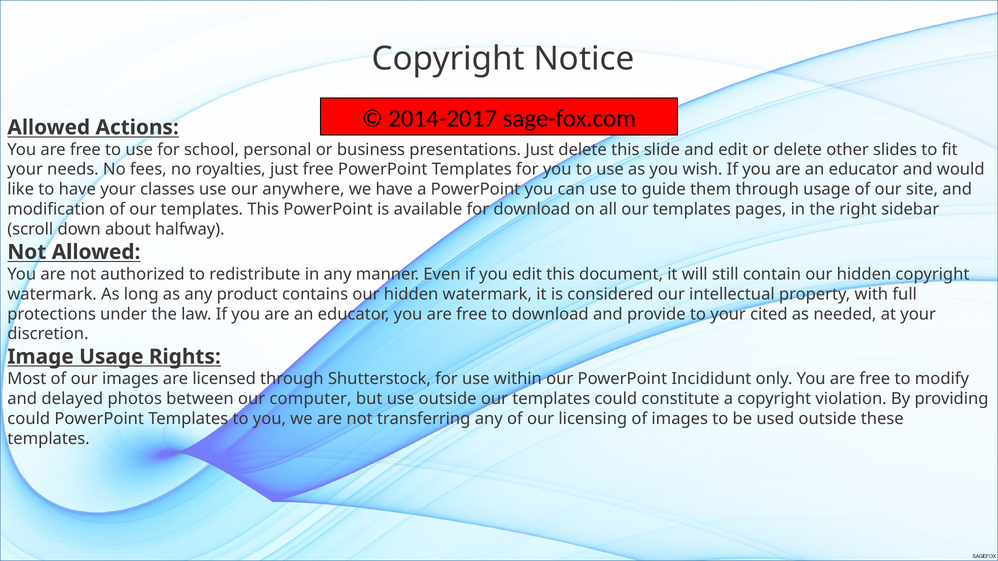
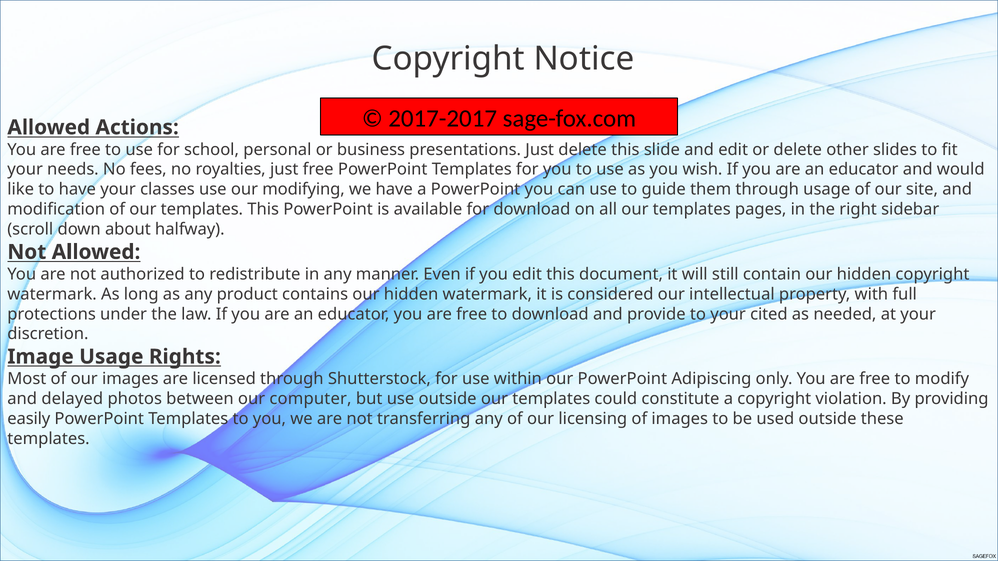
2014-2017: 2014-2017 -> 2017-2017 (443, 118)
anywhere: anywhere -> modifying (304, 190)
Incididunt: Incididunt -> Adipiscing (711, 379)
could: could -> easily (29, 419)
